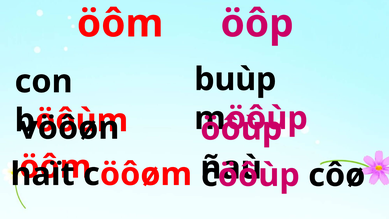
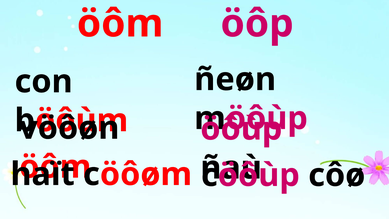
buùp: buùp -> ñeøn (235, 79)
